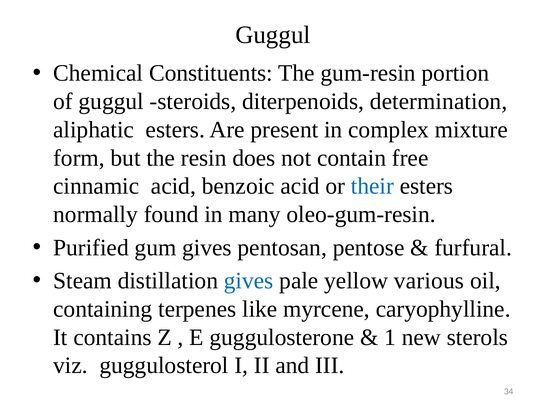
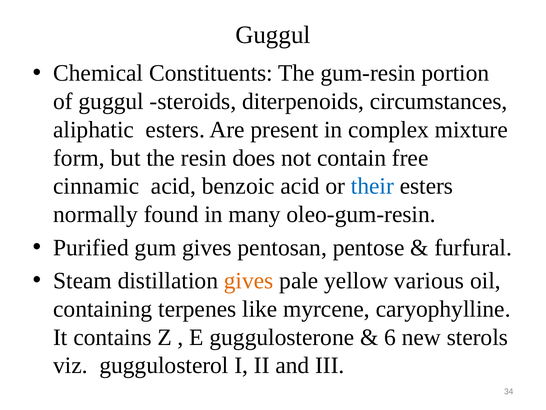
determination: determination -> circumstances (439, 101)
gives colour: blue -> orange (249, 280)
1: 1 -> 6 (390, 337)
